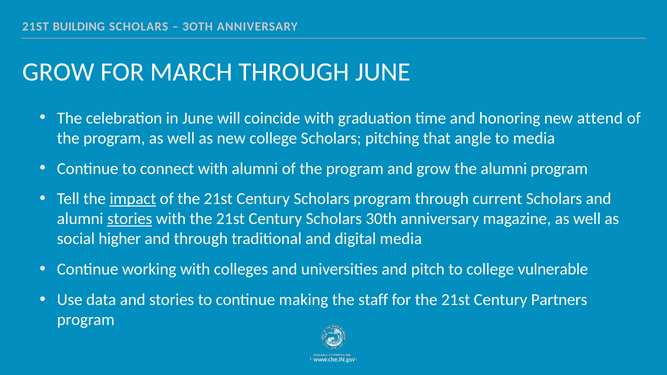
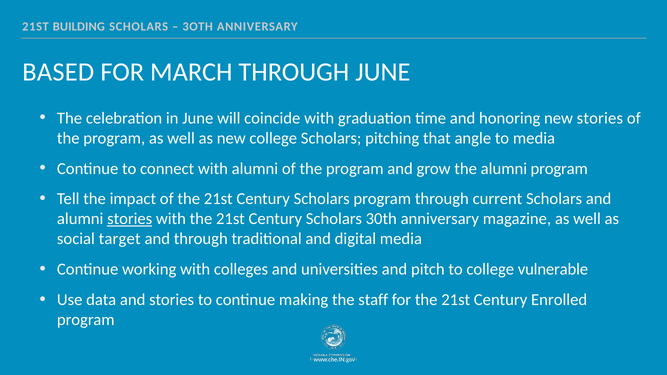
GROW: GROW -> BASED (58, 72)
new attend: attend -> stories (600, 118)
impact underline: present -> none (133, 199)
higher: higher -> target (120, 239)
Partners: Partners -> Enrolled (559, 300)
